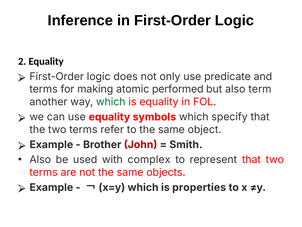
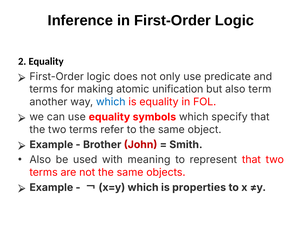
performed: performed -> unification (178, 89)
which colour: green -> blue (111, 102)
complex: complex -> meaning (149, 159)
